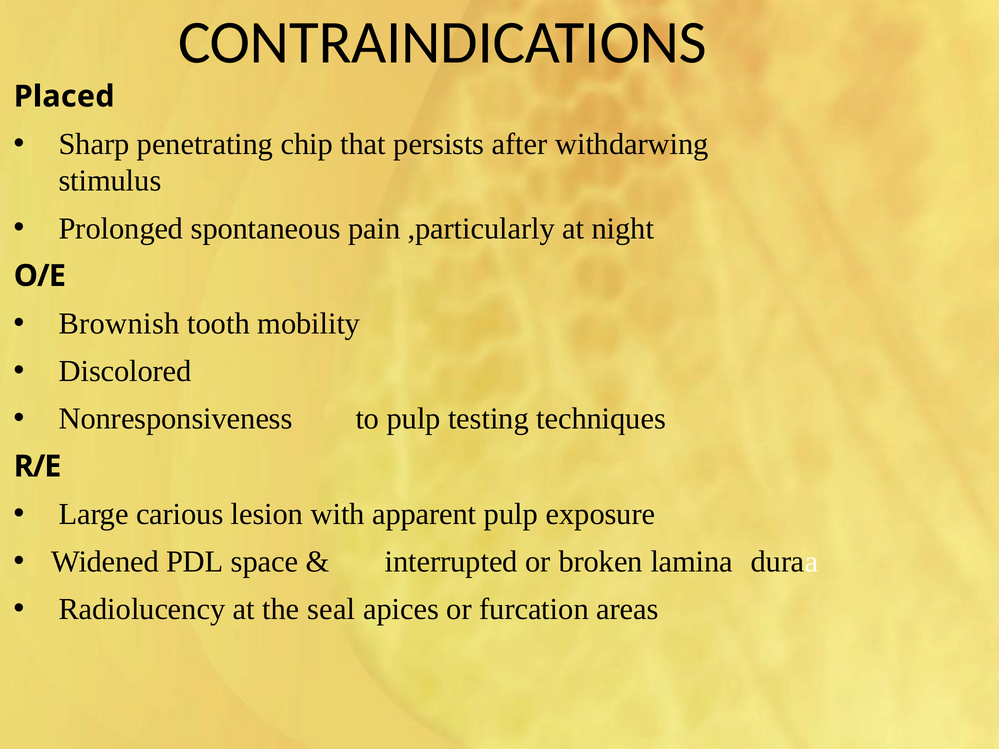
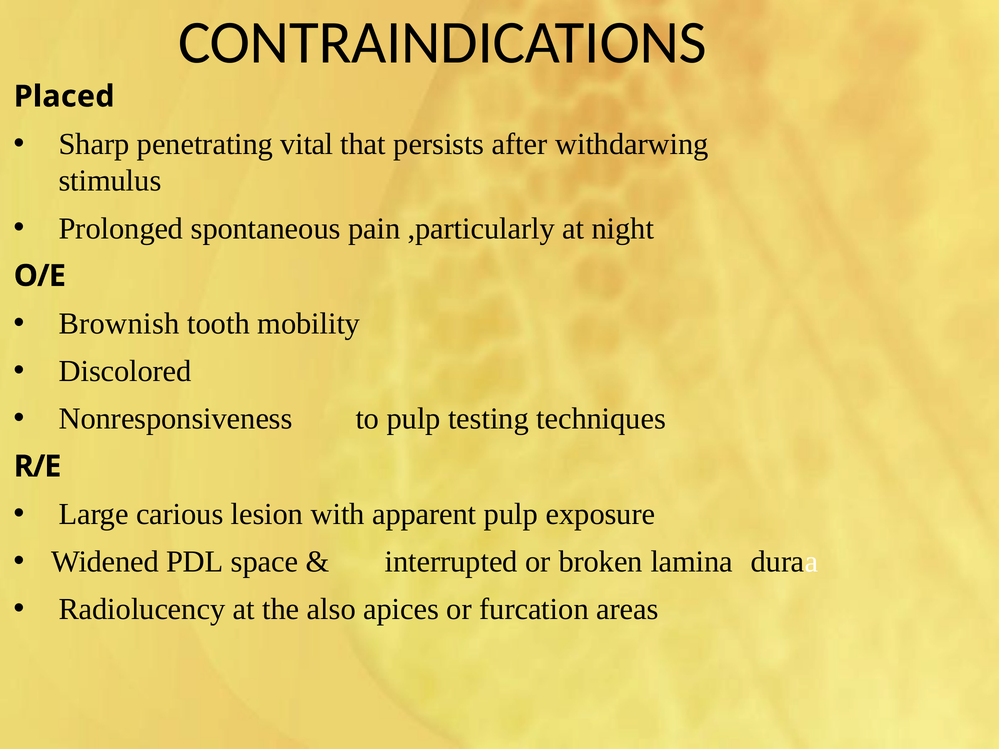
chip: chip -> vital (307, 144)
seal: seal -> also (331, 610)
